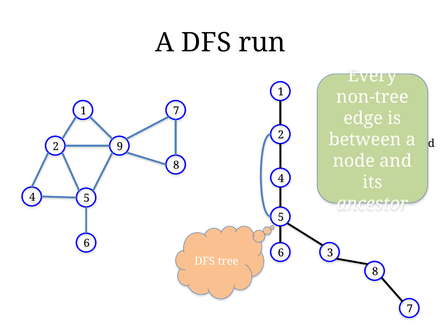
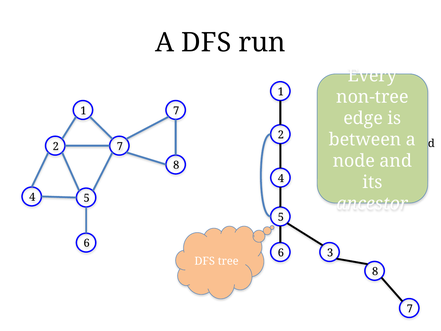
2 9: 9 -> 7 (120, 146)
